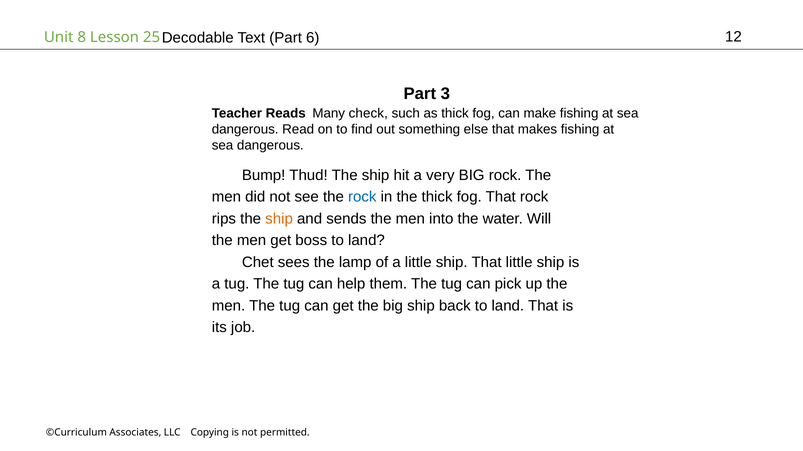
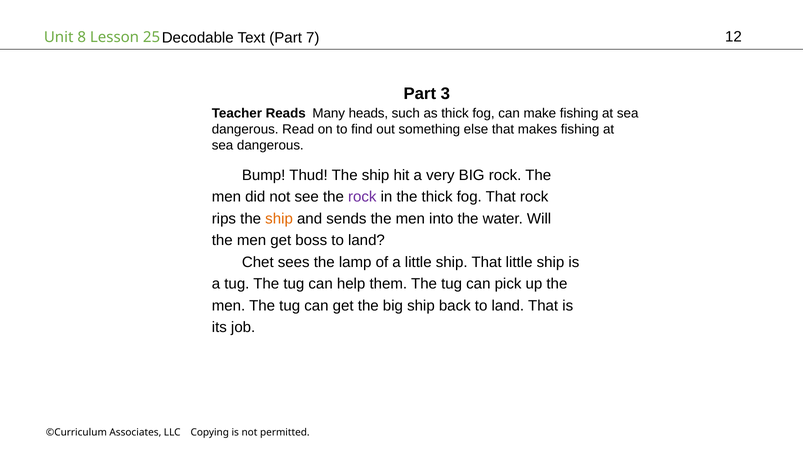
6: 6 -> 7 (313, 38)
check: check -> heads (368, 113)
rock colour: blue -> purple (362, 197)
